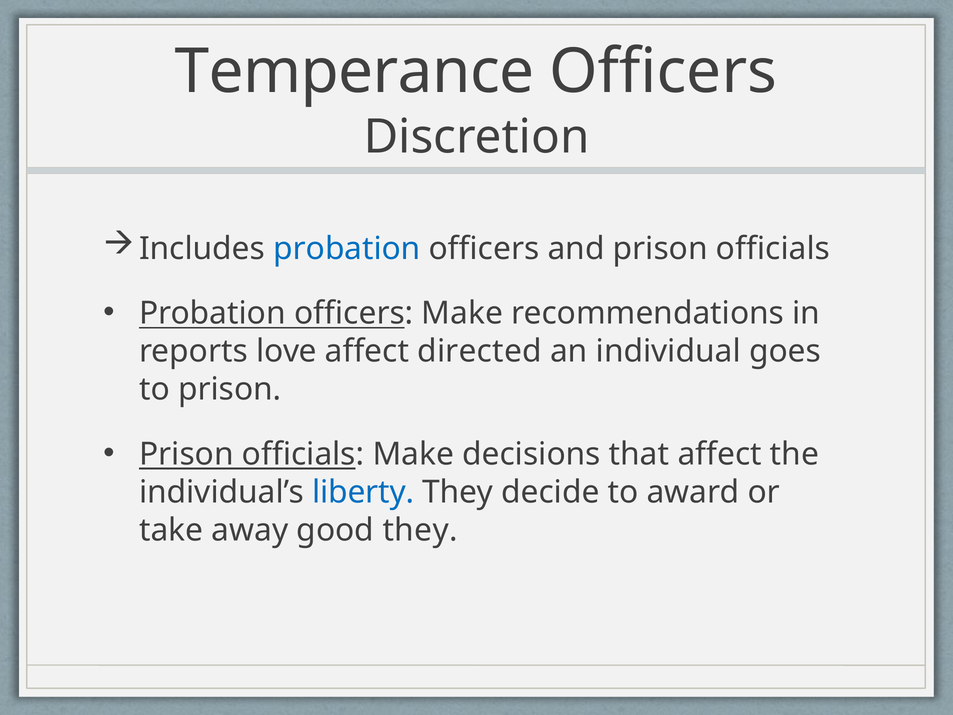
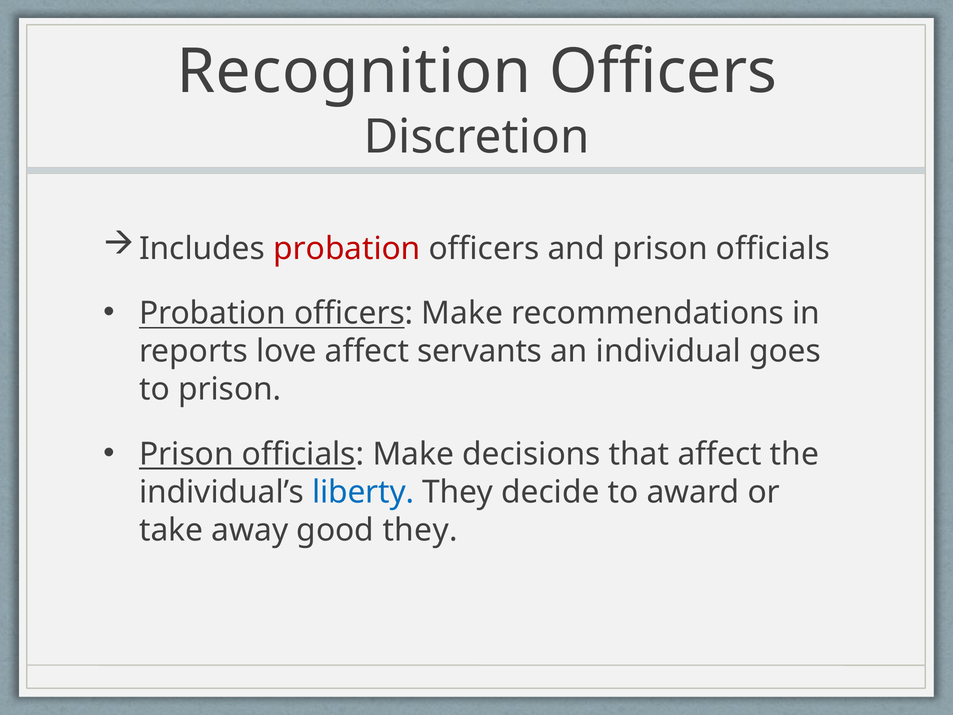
Temperance: Temperance -> Recognition (354, 72)
probation colour: blue -> red (347, 248)
directed: directed -> servants (480, 351)
